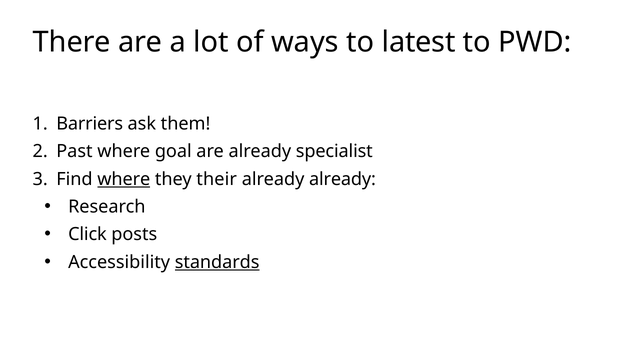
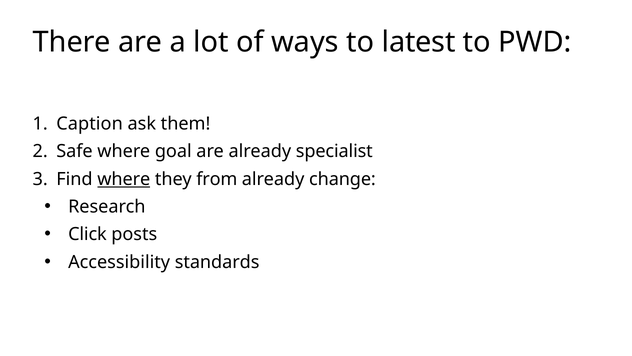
Barriers: Barriers -> Caption (90, 124)
Past: Past -> Safe (74, 151)
their: their -> from (217, 179)
already already: already -> change (342, 179)
standards underline: present -> none (217, 262)
